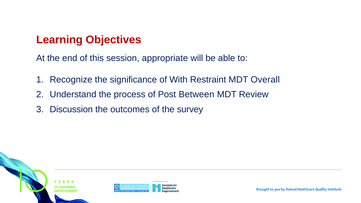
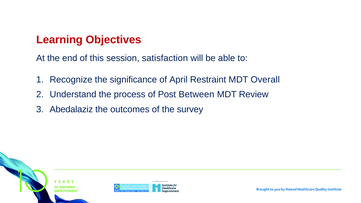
appropriate: appropriate -> satisfaction (165, 58)
With: With -> April (179, 80)
Discussion: Discussion -> Abedalaziz (71, 109)
